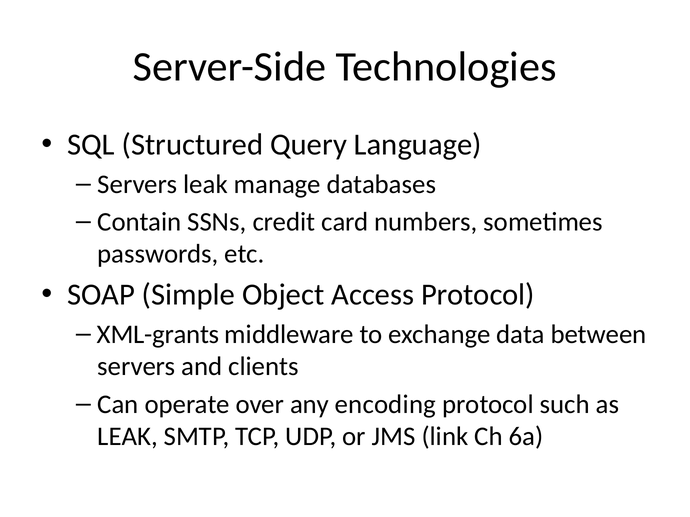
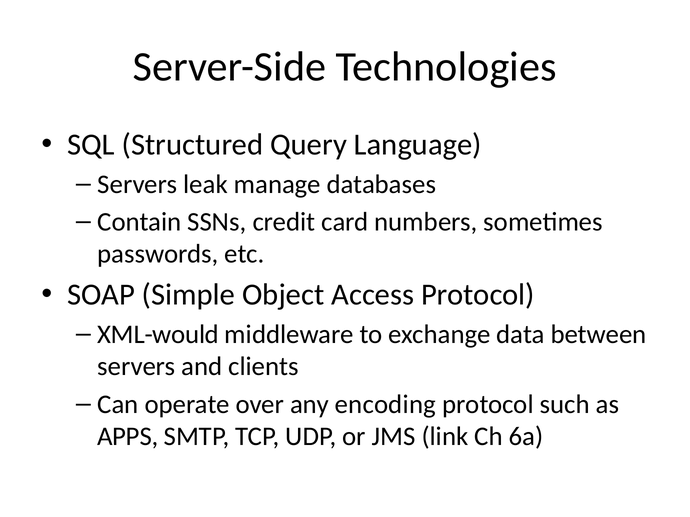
XML-grants: XML-grants -> XML-would (158, 335)
LEAK: LEAK -> APPS (128, 437)
